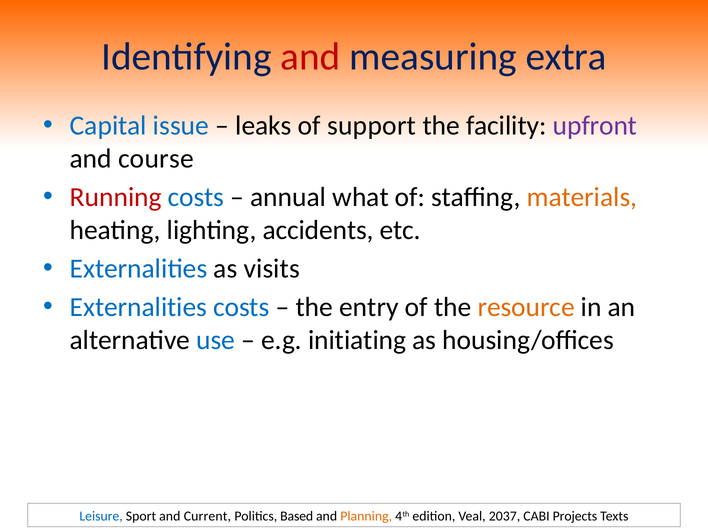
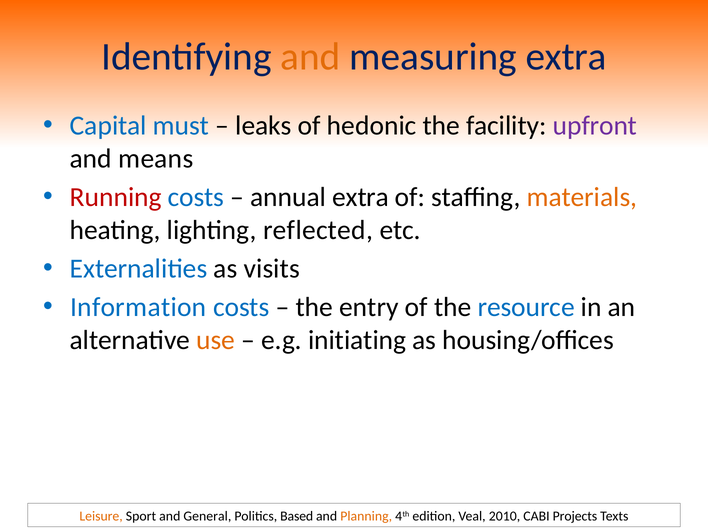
and colour: red -> orange (311, 57)
issue: issue -> must (181, 126)
support: support -> hedonic (372, 126)
course: course -> means (156, 159)
annual what: what -> extra (361, 197)
accidents: accidents -> reflected (318, 230)
Externalities: Externalities -> Information (138, 307)
resource colour: orange -> blue (526, 307)
use colour: blue -> orange (216, 340)
Leisure colour: blue -> orange (101, 516)
Current: Current -> General (207, 516)
2037: 2037 -> 2010 (504, 516)
